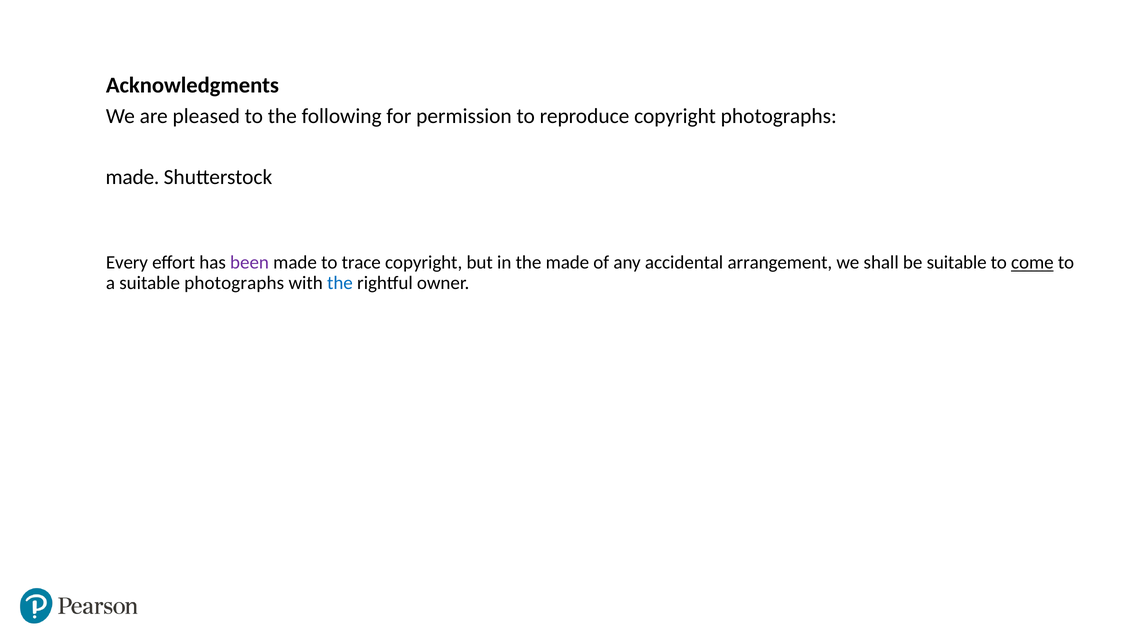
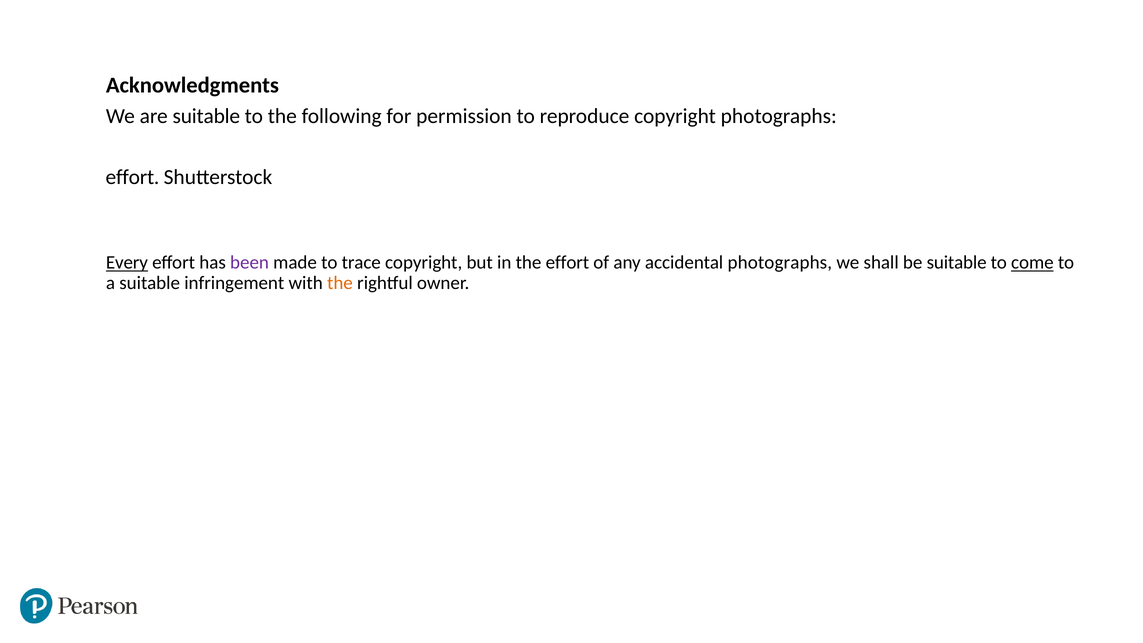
are pleased: pleased -> suitable (206, 116)
made: made -> effort (132, 177)
Every underline: none -> present (127, 263)
the made: made -> effort (567, 263)
accidental arrangement: arrangement -> photographs (780, 263)
suitable photographs: photographs -> infringement (234, 283)
the colour: blue -> orange (340, 283)
